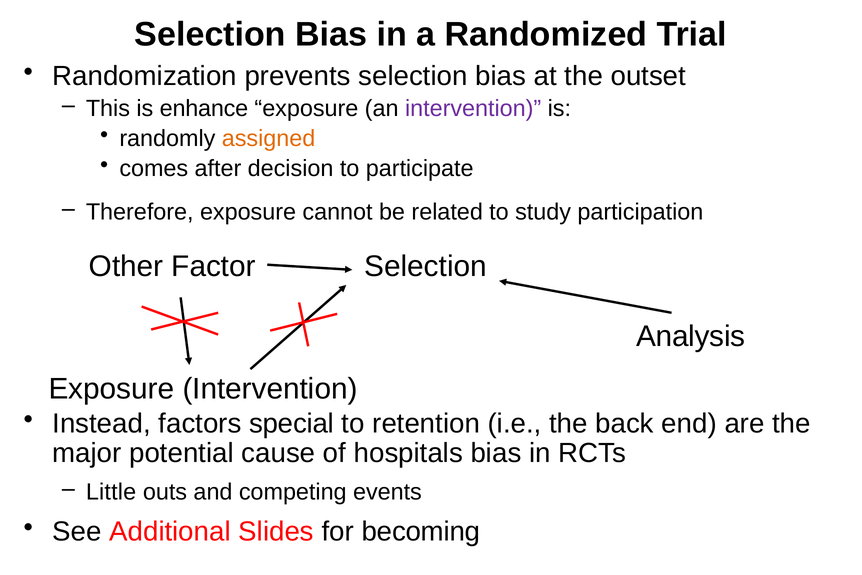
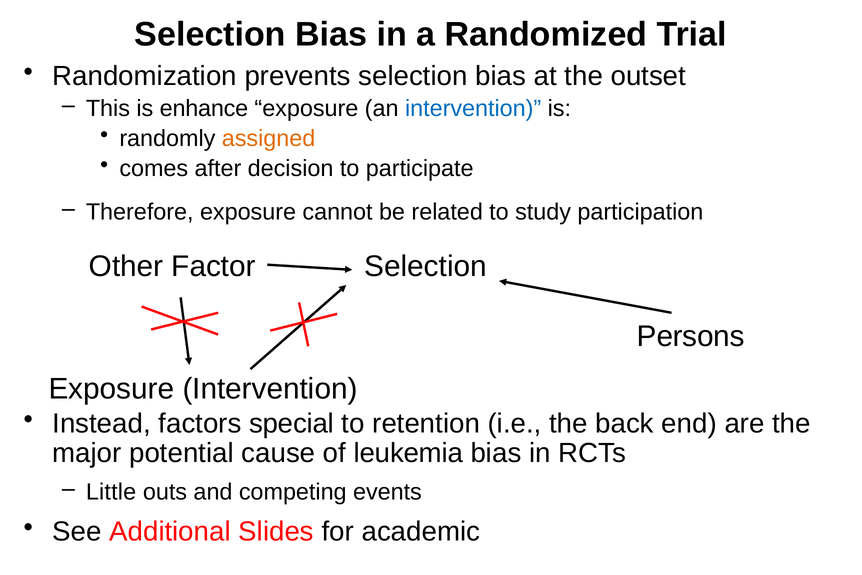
intervention colour: purple -> blue (473, 108)
Analysis: Analysis -> Persons (691, 336)
hospitals: hospitals -> leukemia (408, 453)
becoming: becoming -> academic (421, 531)
